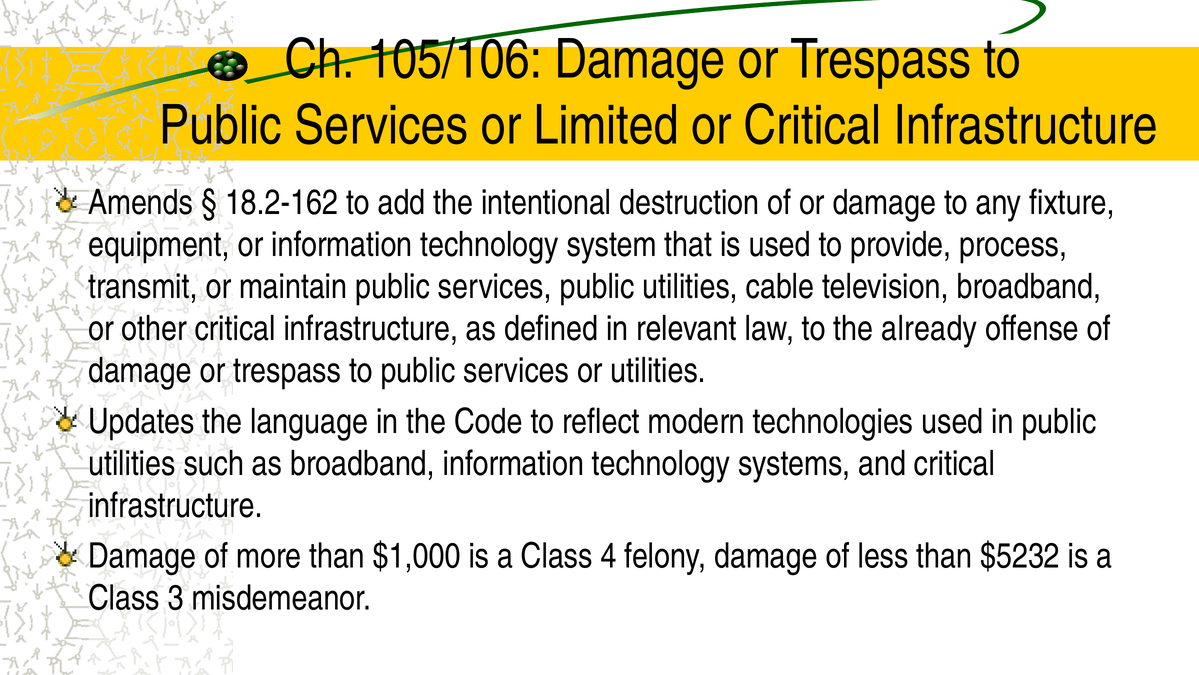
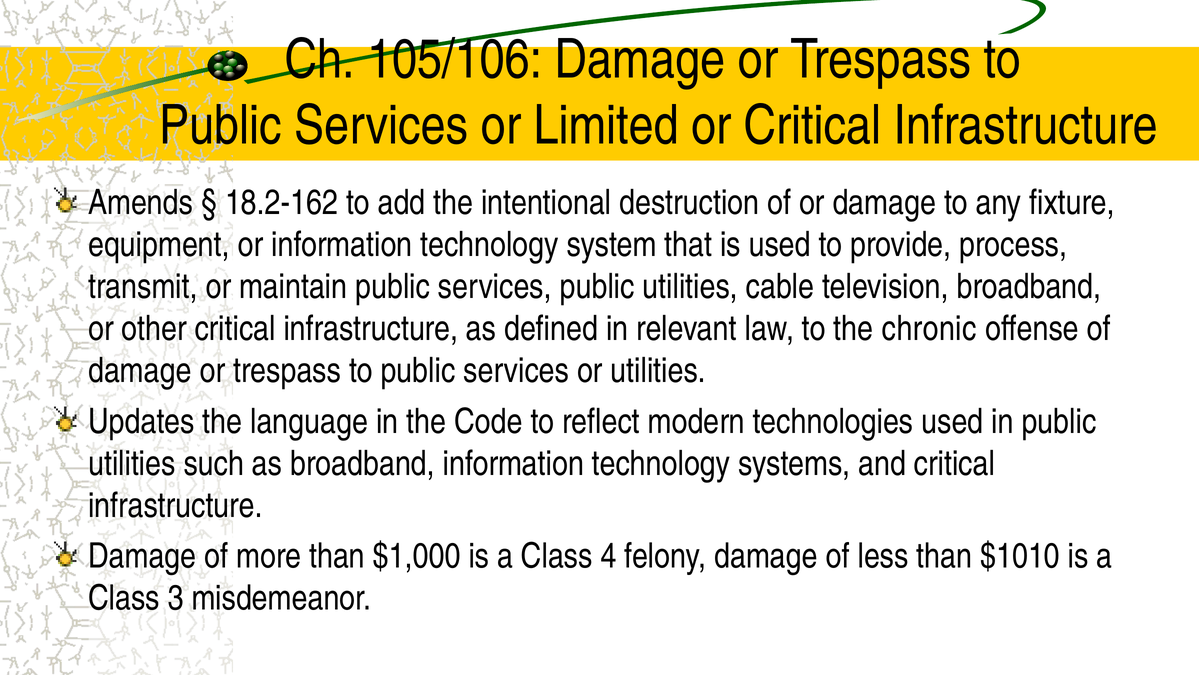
already: already -> chronic (929, 328)
$5232: $5232 -> $1010 (1020, 556)
